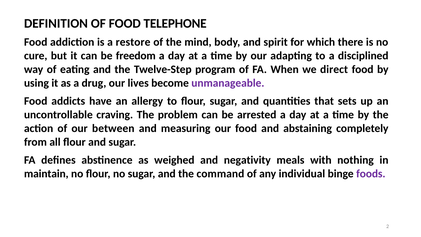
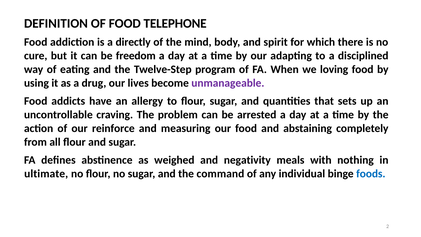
restore: restore -> directly (133, 42)
direct: direct -> loving (334, 69)
between: between -> reinforce (113, 128)
maintain: maintain -> ultimate (46, 174)
foods colour: purple -> blue (371, 174)
